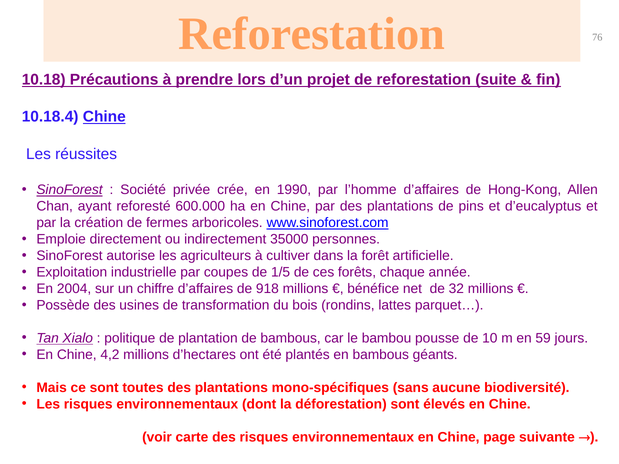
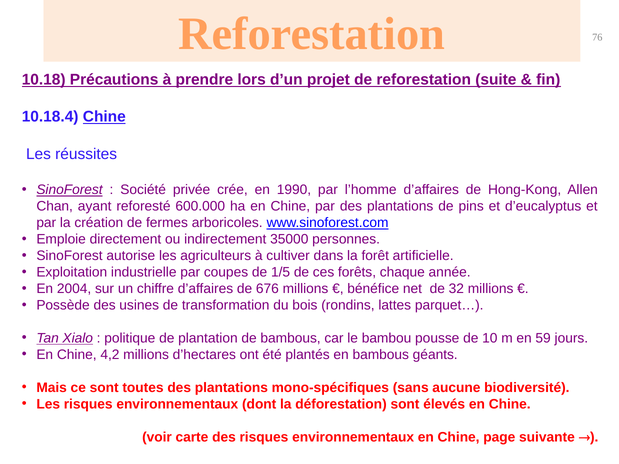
918: 918 -> 676 (267, 289)
